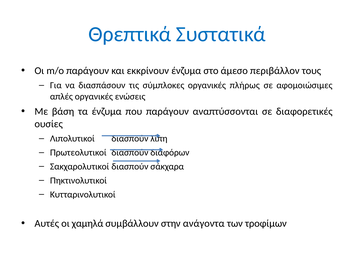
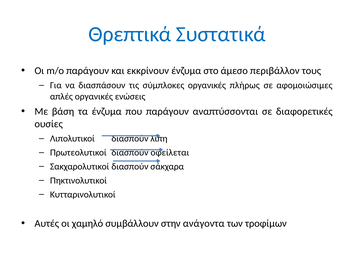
διαφόρων: διαφόρων -> οφείλεται (170, 152)
χαμηλά: χαμηλά -> χαμηλό (88, 223)
